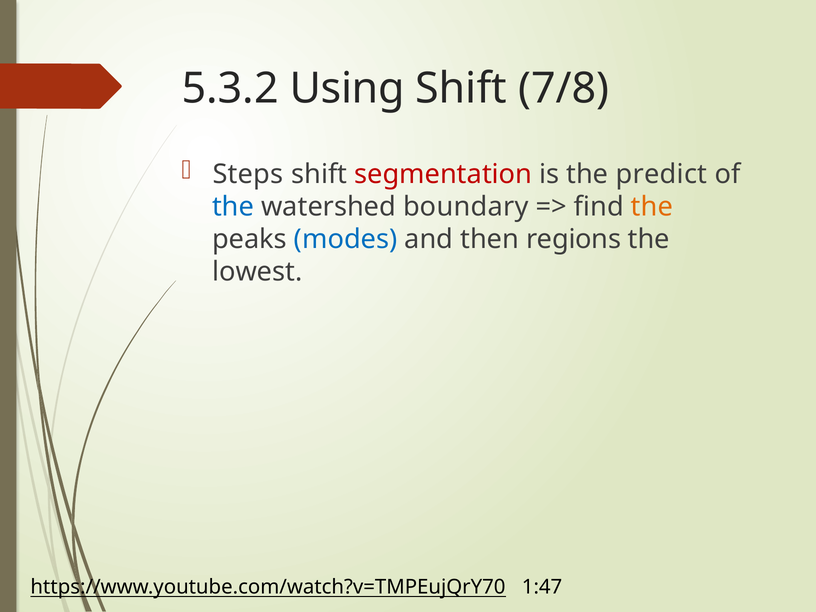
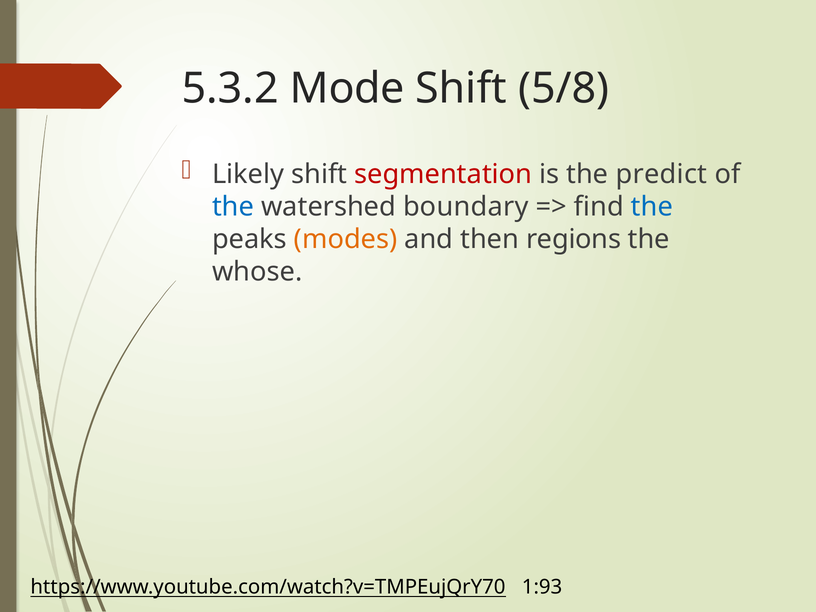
Using: Using -> Mode (347, 89)
7/8: 7/8 -> 5/8 (564, 89)
Steps: Steps -> Likely (248, 174)
the colour: orange -> blue (652, 207)
modes colour: blue -> orange (346, 239)
lowest: lowest -> whose (257, 272)
1:47: 1:47 -> 1:93 (542, 587)
